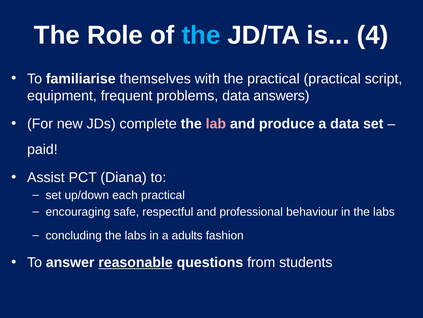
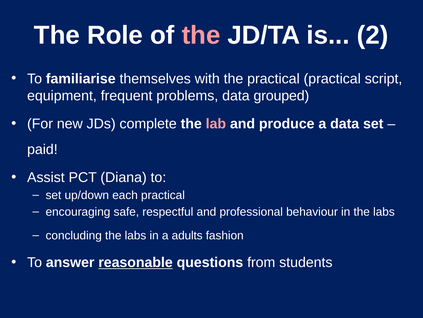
the colour: light blue -> pink (201, 35)
4: 4 -> 2 (373, 35)
answers: answers -> grouped (281, 95)
